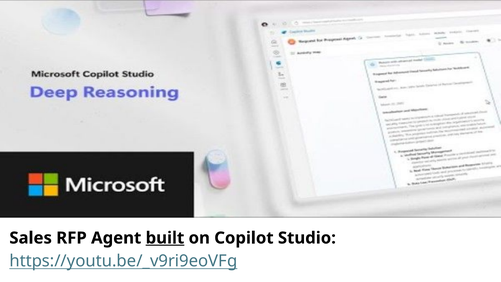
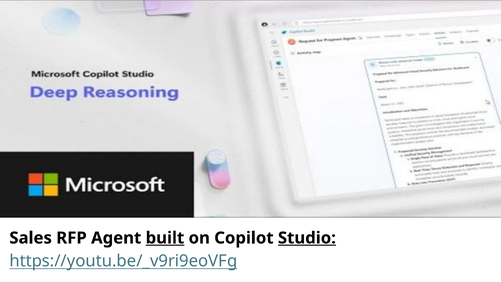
Studio underline: none -> present (307, 238)
